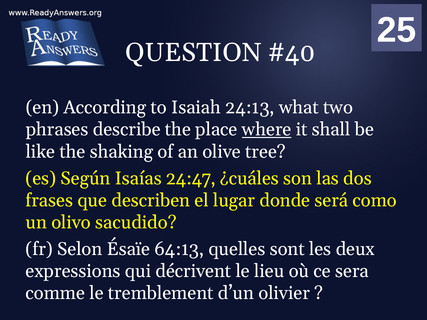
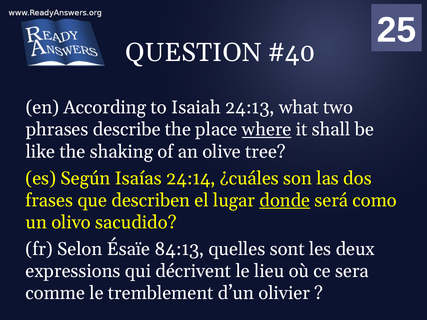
24:47: 24:47 -> 24:14 (191, 178)
donde underline: none -> present (285, 200)
64:13: 64:13 -> 84:13 (179, 249)
